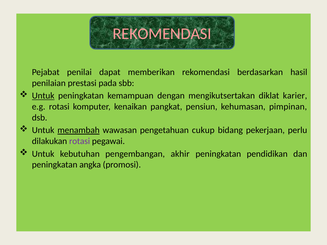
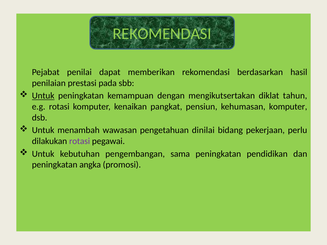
REKOMENDASI colour: pink -> light green (162, 34)
karier: karier -> tahun (295, 96)
kehumasan pimpinan: pimpinan -> komputer (288, 107)
menambah underline: present -> none (79, 130)
cukup: cukup -> dinilai (203, 130)
akhir: akhir -> sama (180, 154)
